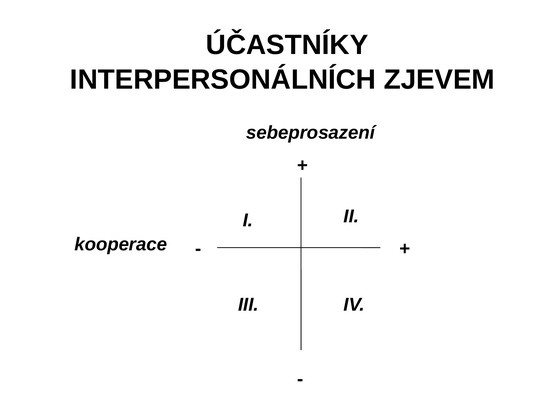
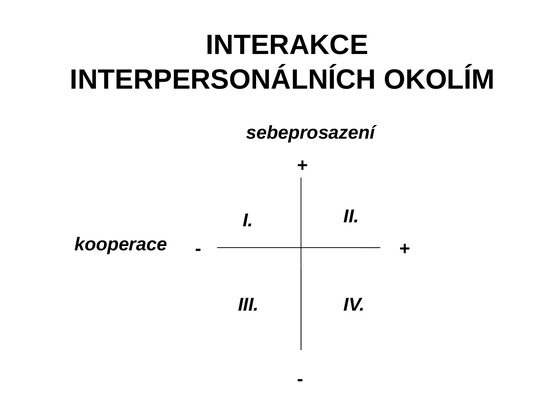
ÚČASTNÍKY: ÚČASTNÍKY -> INTERAKCE (287, 45)
ZJEVEM: ZJEVEM -> OKOLÍM (439, 79)
